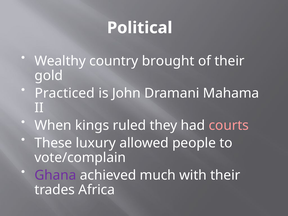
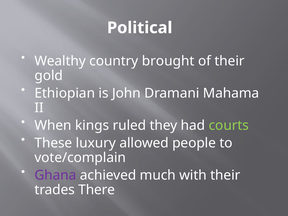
Practiced: Practiced -> Ethiopian (65, 93)
courts colour: pink -> light green (229, 125)
Africa: Africa -> There (97, 190)
